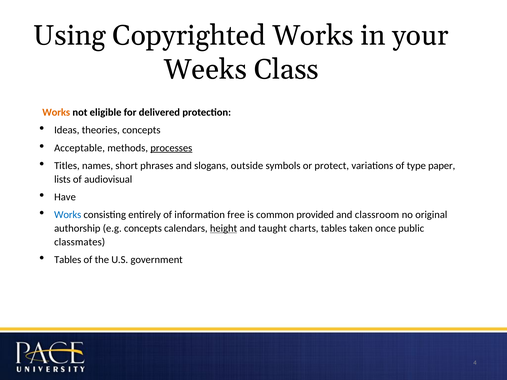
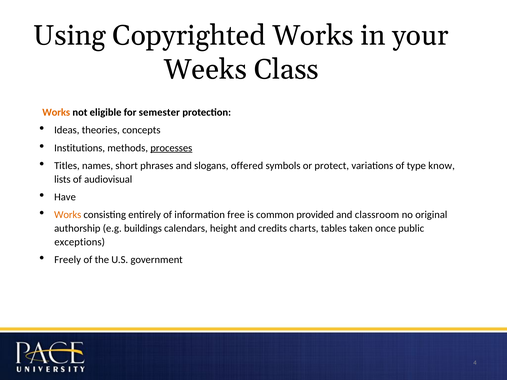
delivered: delivered -> semester (159, 112)
Acceptable: Acceptable -> Institutions (80, 148)
outside: outside -> offered (247, 166)
paper: paper -> know (442, 166)
Works colour: blue -> orange (68, 215)
e.g concepts: concepts -> buildings (143, 228)
height underline: present -> none (224, 228)
taught: taught -> credits (273, 228)
classmates: classmates -> exceptions (80, 242)
Tables: Tables -> Freely (68, 260)
